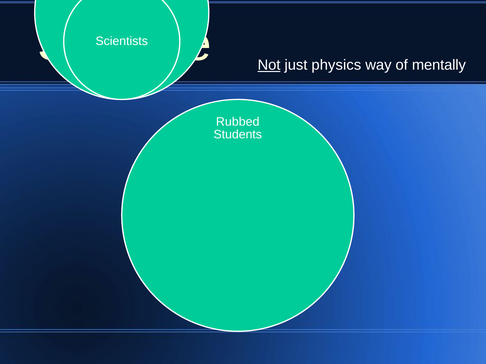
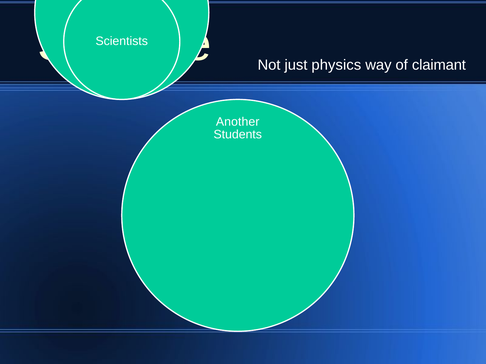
Not underline: present -> none (269, 65)
mentally: mentally -> claimant (439, 65)
Rubbed: Rubbed -> Another (238, 122)
